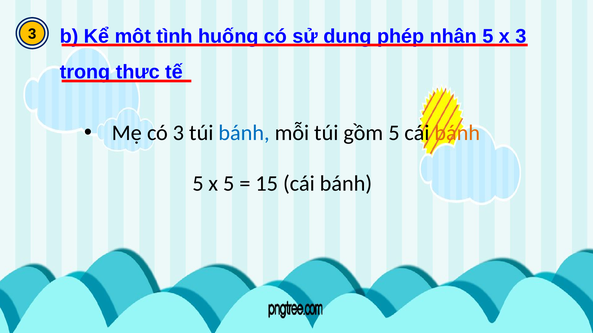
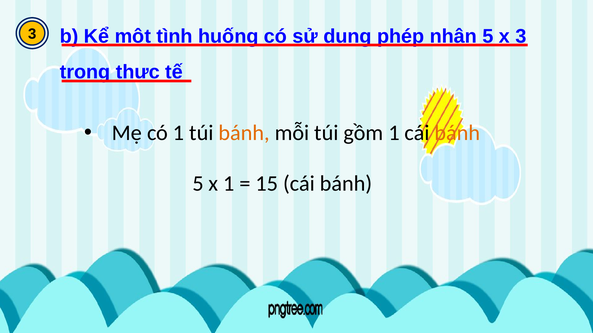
có 3: 3 -> 1 (179, 133)
bánh colour: blue -> orange (244, 133)
gồm 5: 5 -> 1 (394, 133)
x 5: 5 -> 1 (229, 184)
